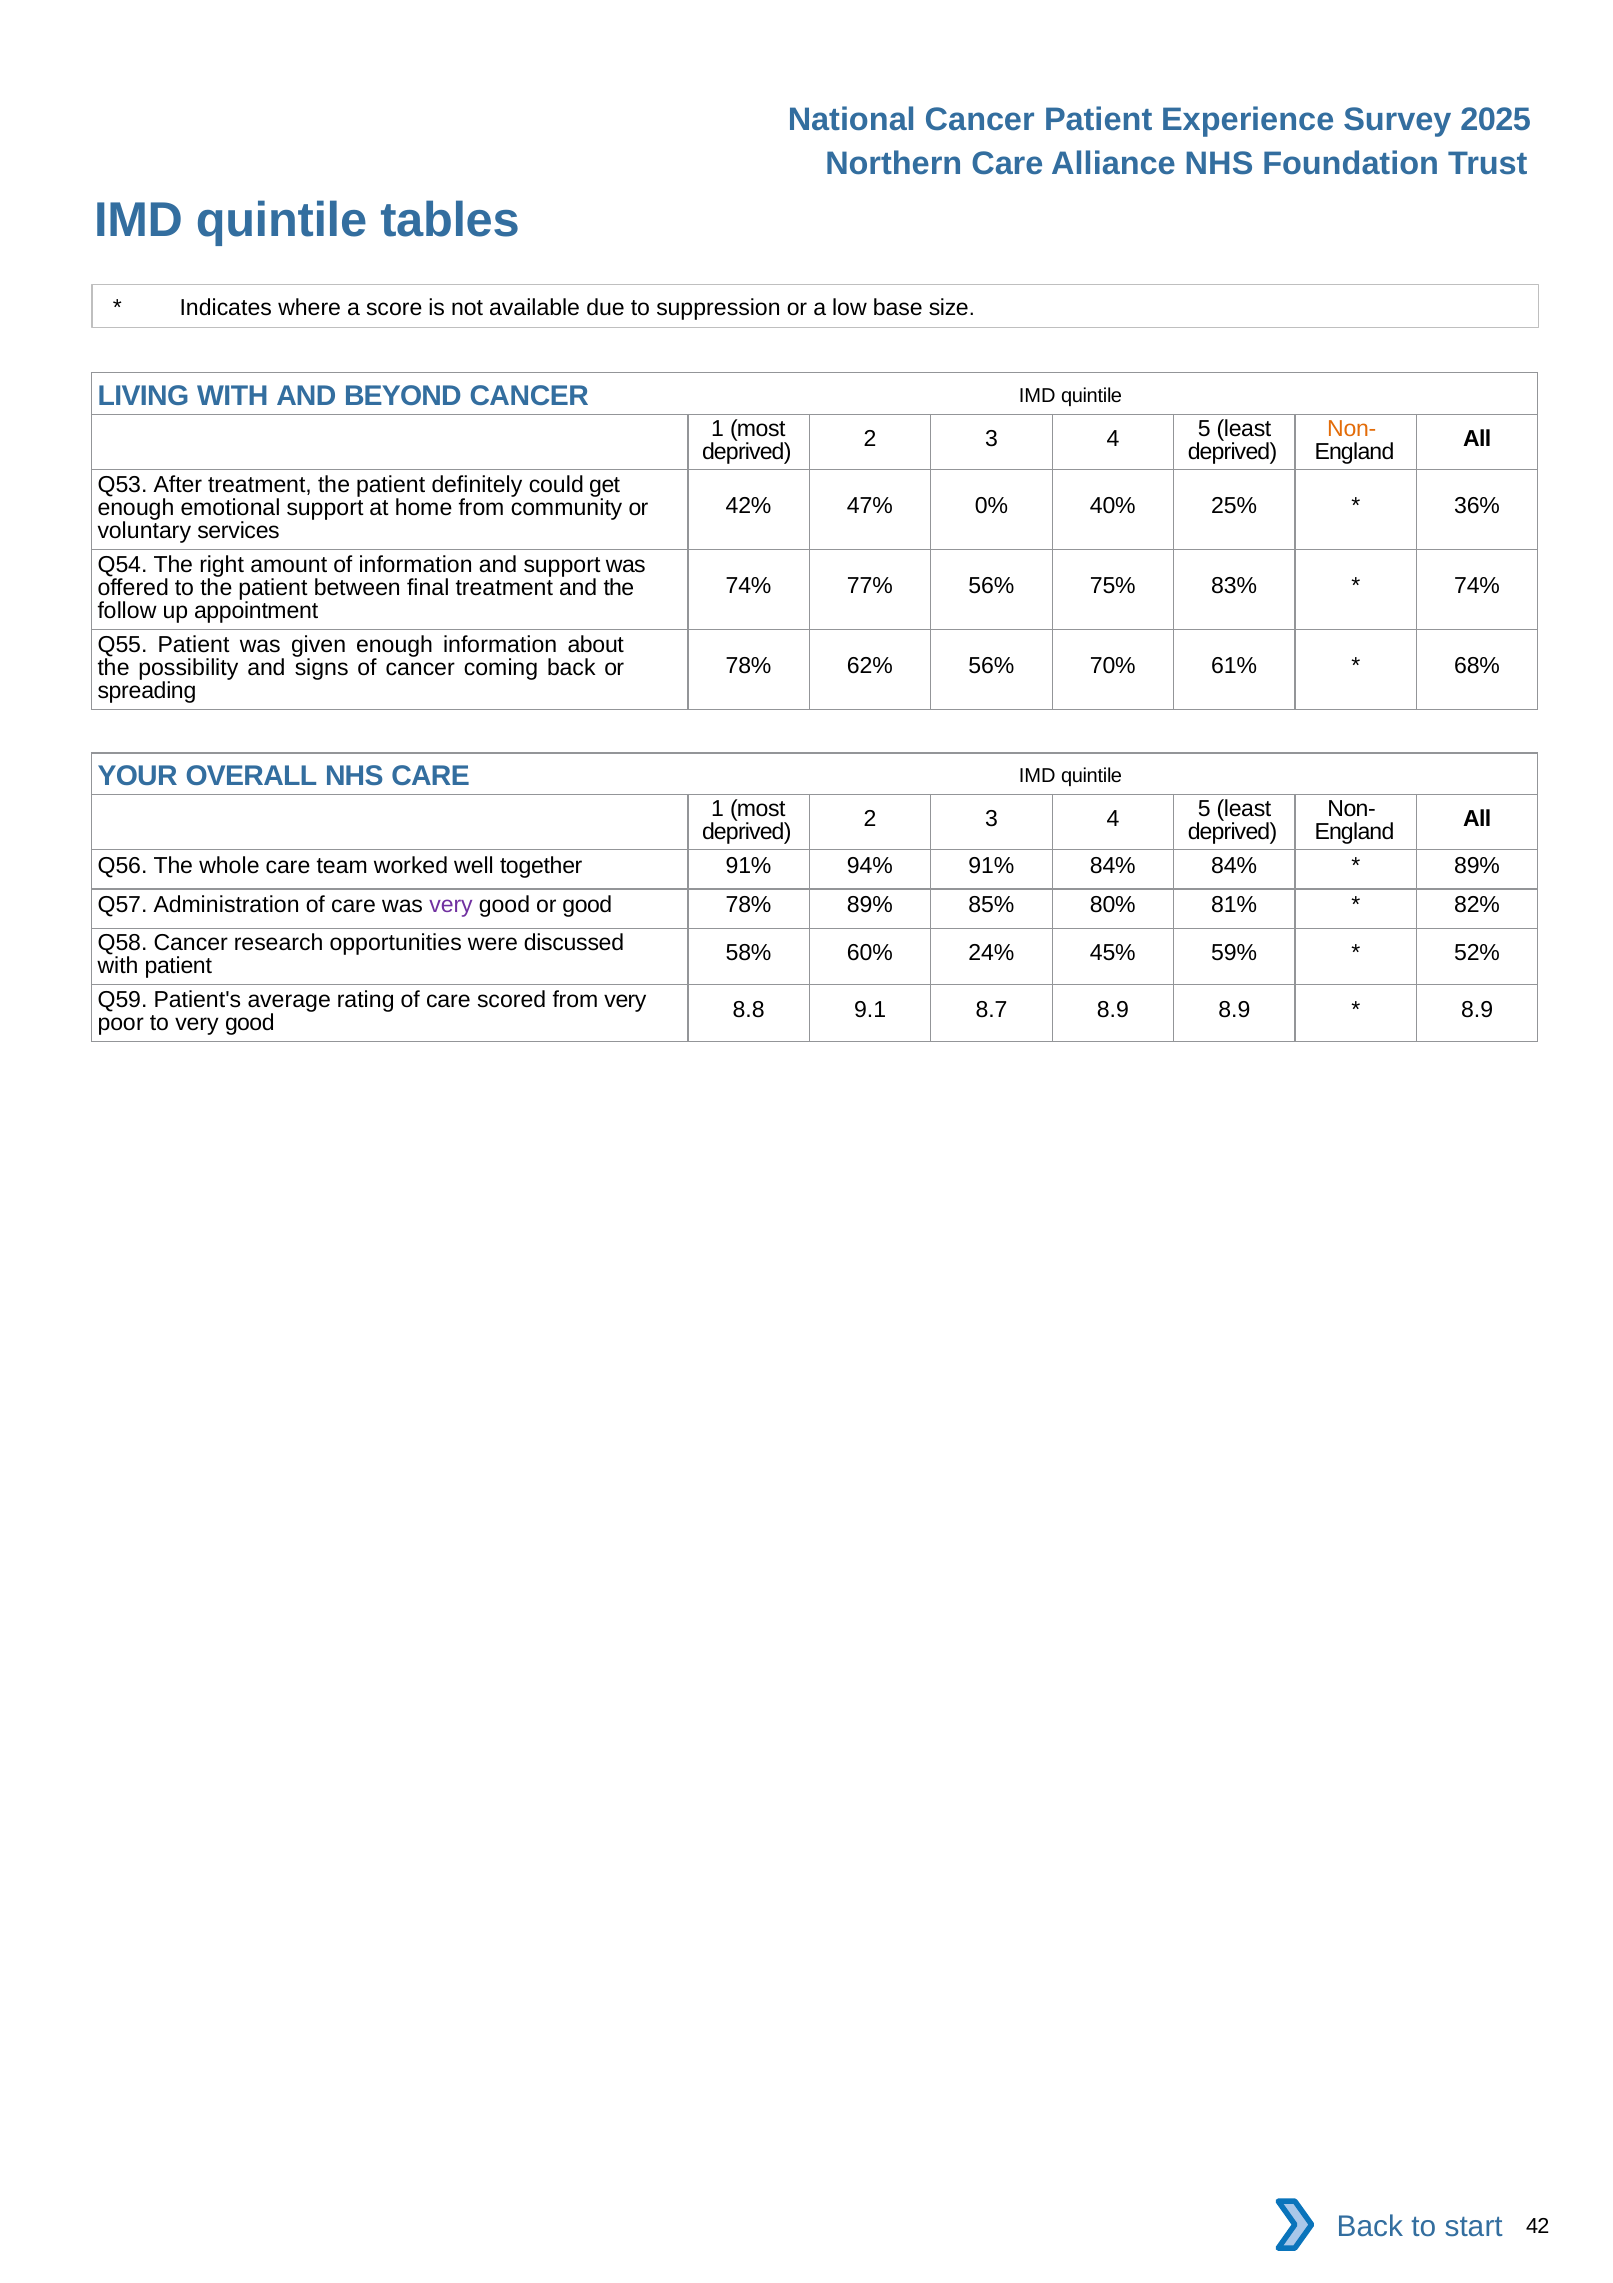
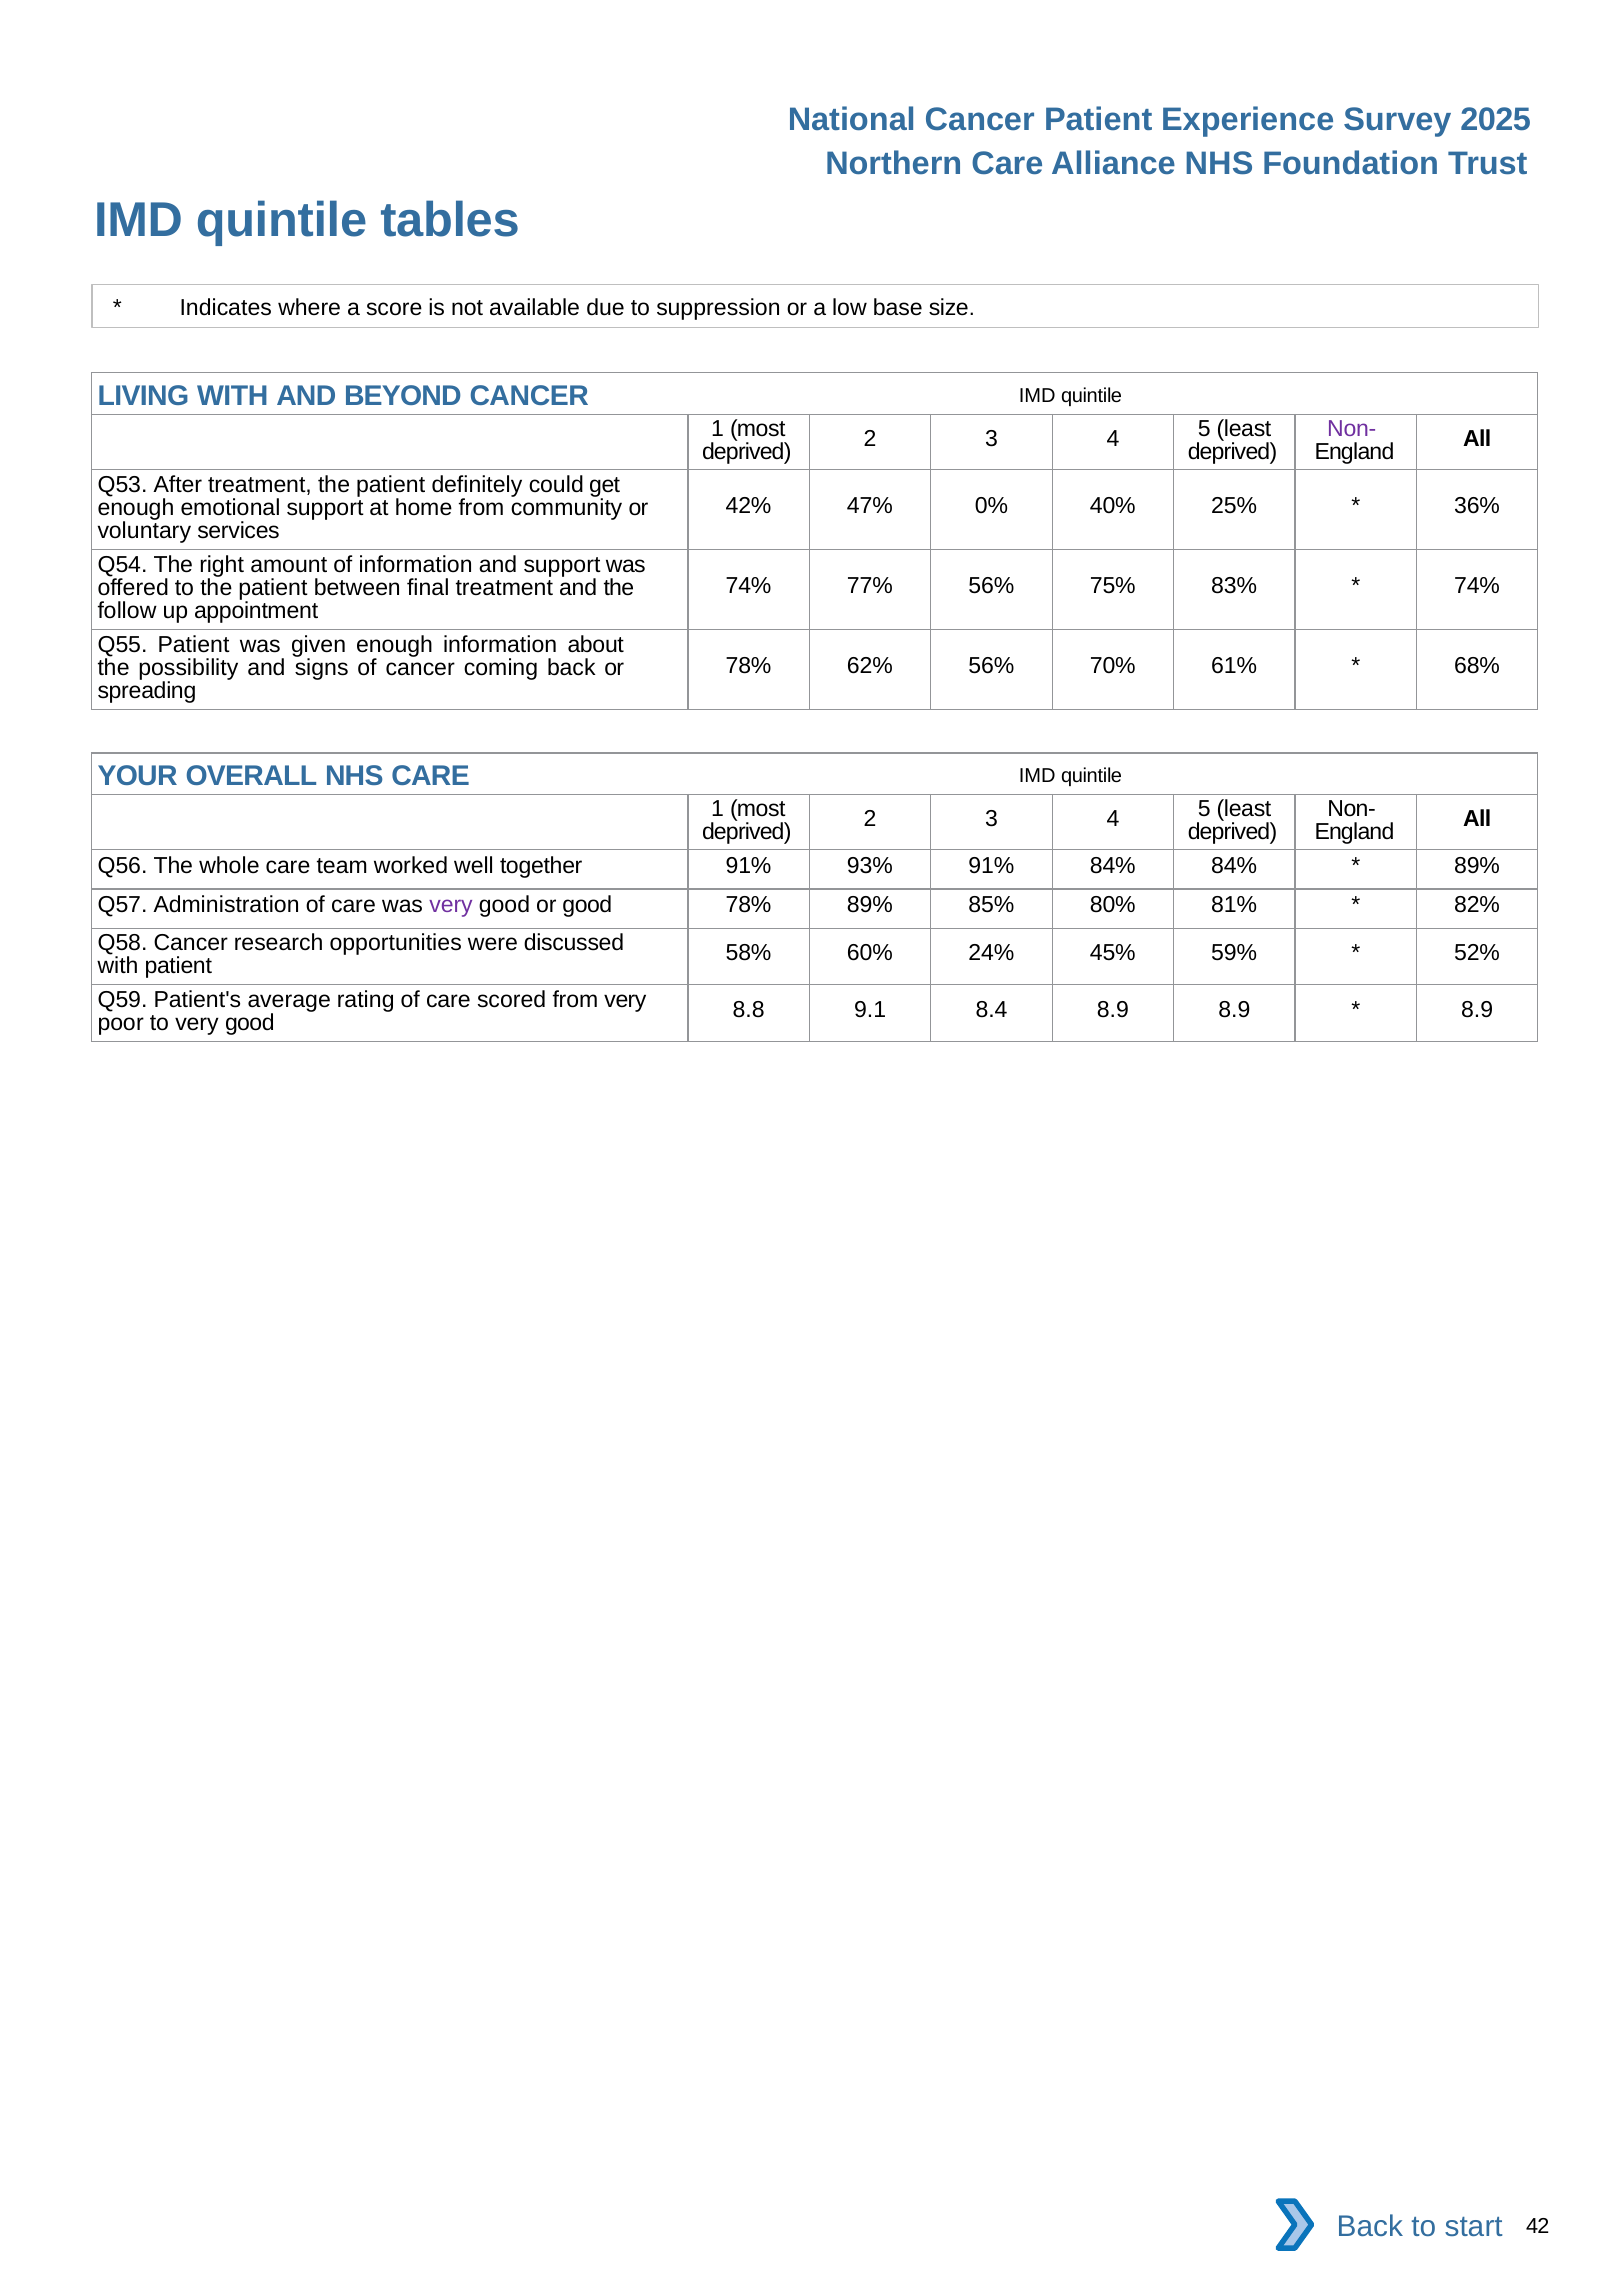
Non- colour: orange -> purple (1352, 429)
94%: 94% -> 93% (870, 866)
8.7: 8.7 -> 8.4 (992, 1009)
